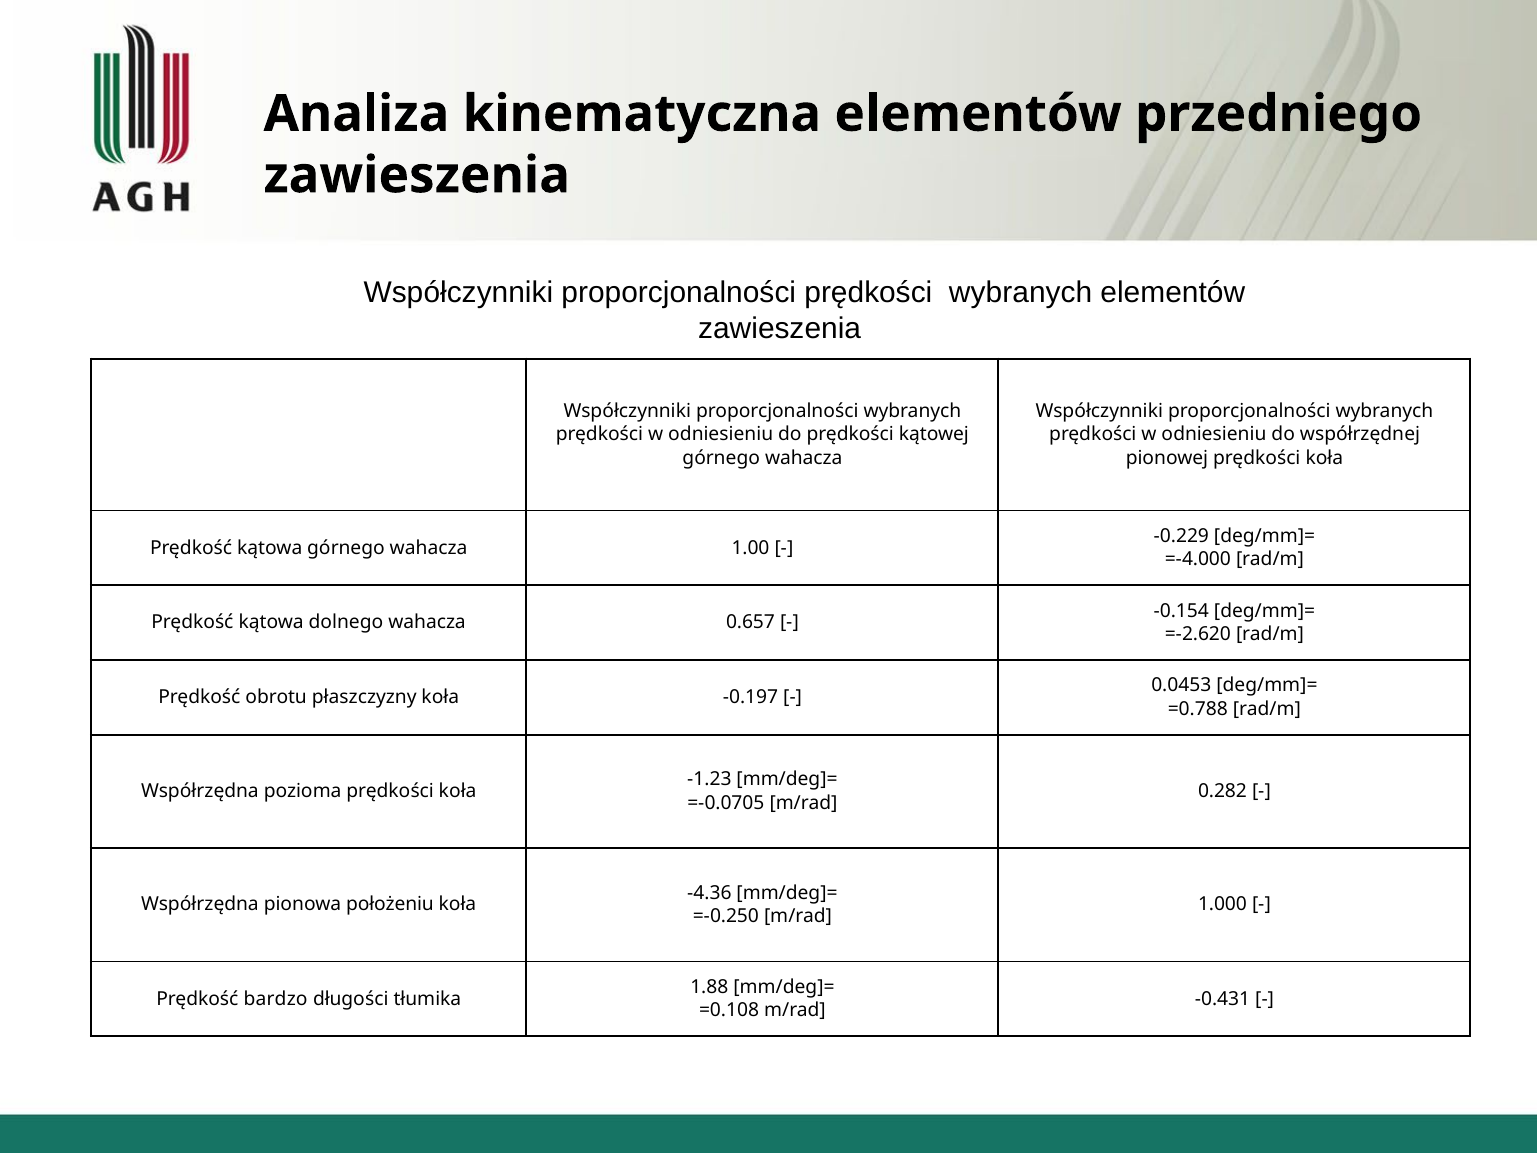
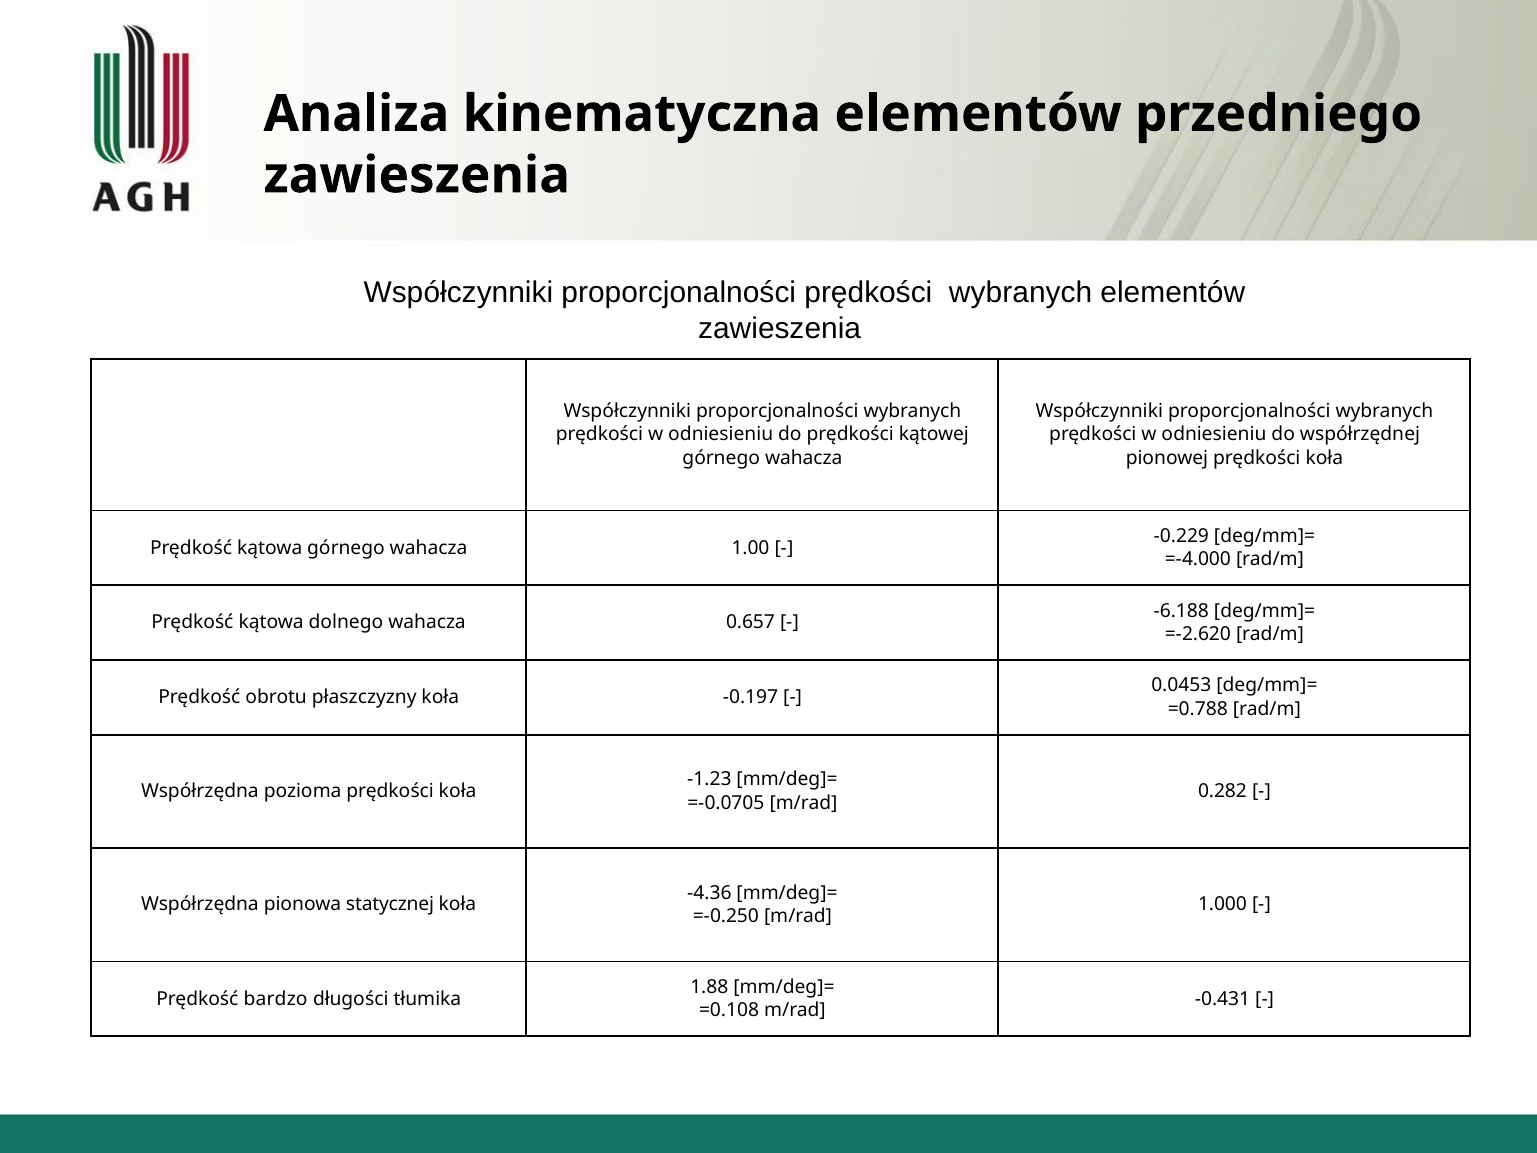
-0.154: -0.154 -> -6.188 (1181, 611)
położeniu: położeniu -> statycznej (390, 904)
